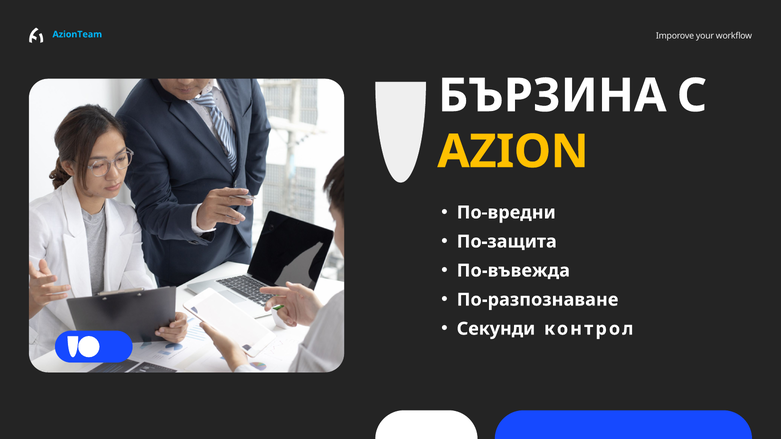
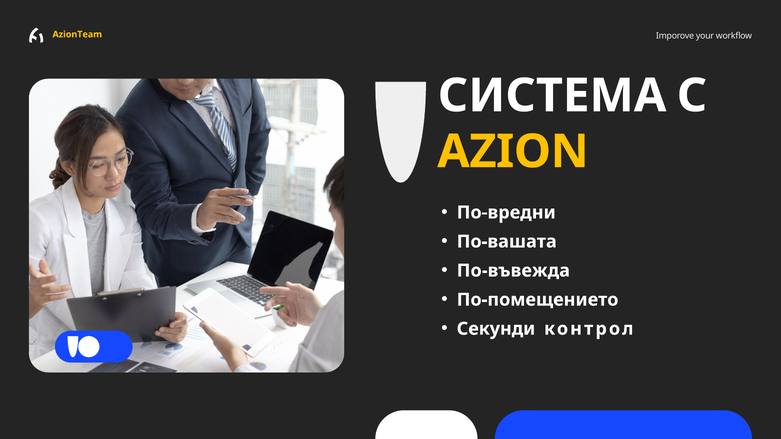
AzionTeam colour: light blue -> yellow (77, 34)
БЪРЗИНА: БЪРЗИНА -> СИСТЕМА (552, 96)
По-защита: По-защита -> По-вашата (507, 242)
По-разпознаване: По-разпознаване -> По-помещението (538, 300)
